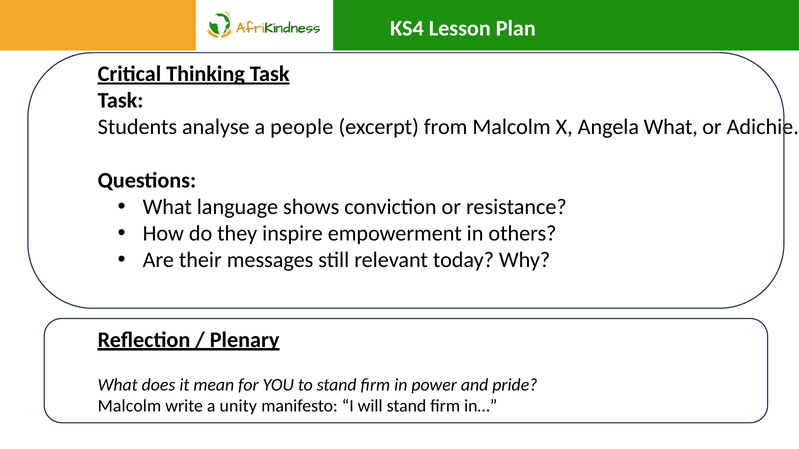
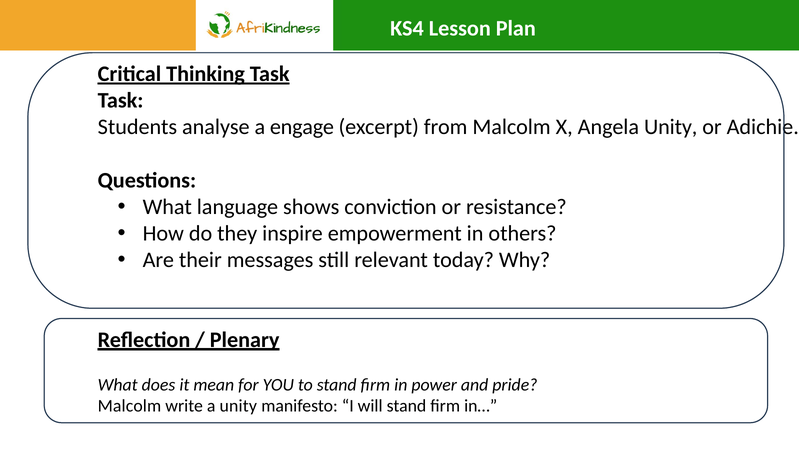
people: people -> engage (302, 127)
Angela What: What -> Unity (671, 127)
